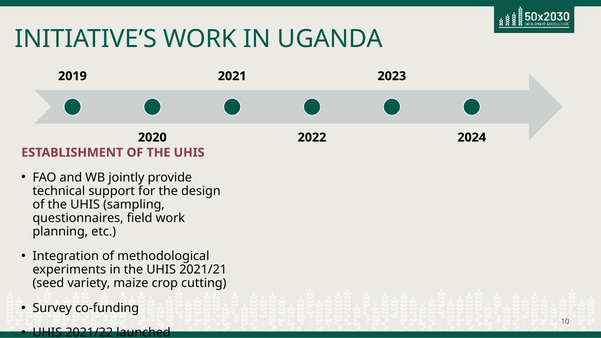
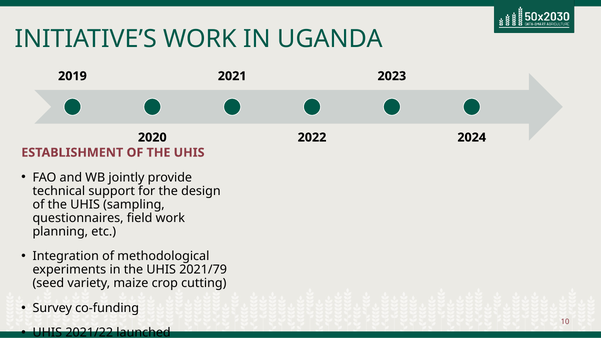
2021/21: 2021/21 -> 2021/79 (203, 270)
